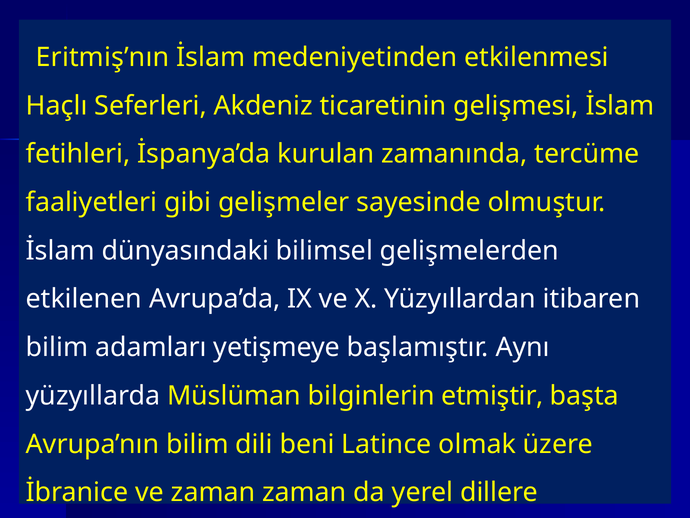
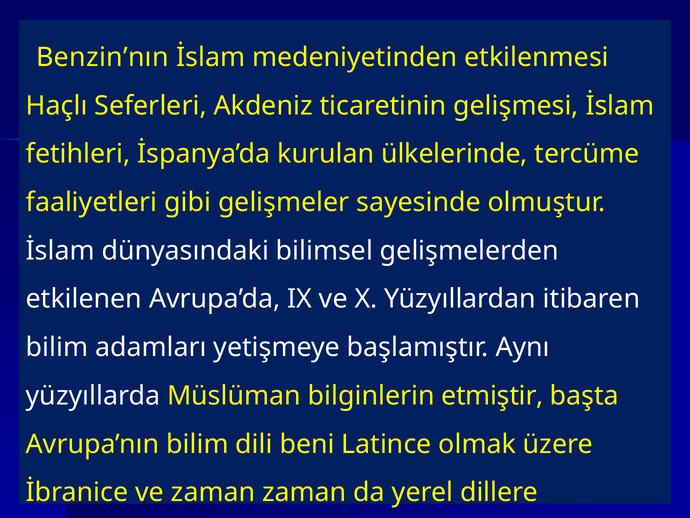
Eritmiş’nın: Eritmiş’nın -> Benzin’nın (102, 57)
zamanında: zamanında -> ülkelerinde (454, 154)
